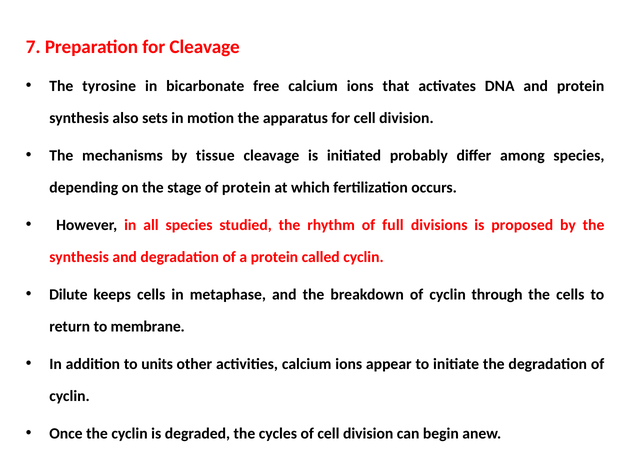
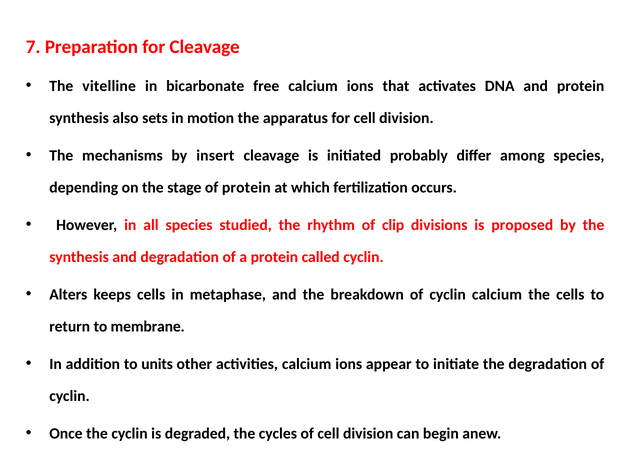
tyrosine: tyrosine -> vitelline (109, 86)
tissue: tissue -> insert (215, 155)
full: full -> clip (393, 225)
Dilute: Dilute -> Alters (68, 294)
cyclin through: through -> calcium (497, 294)
